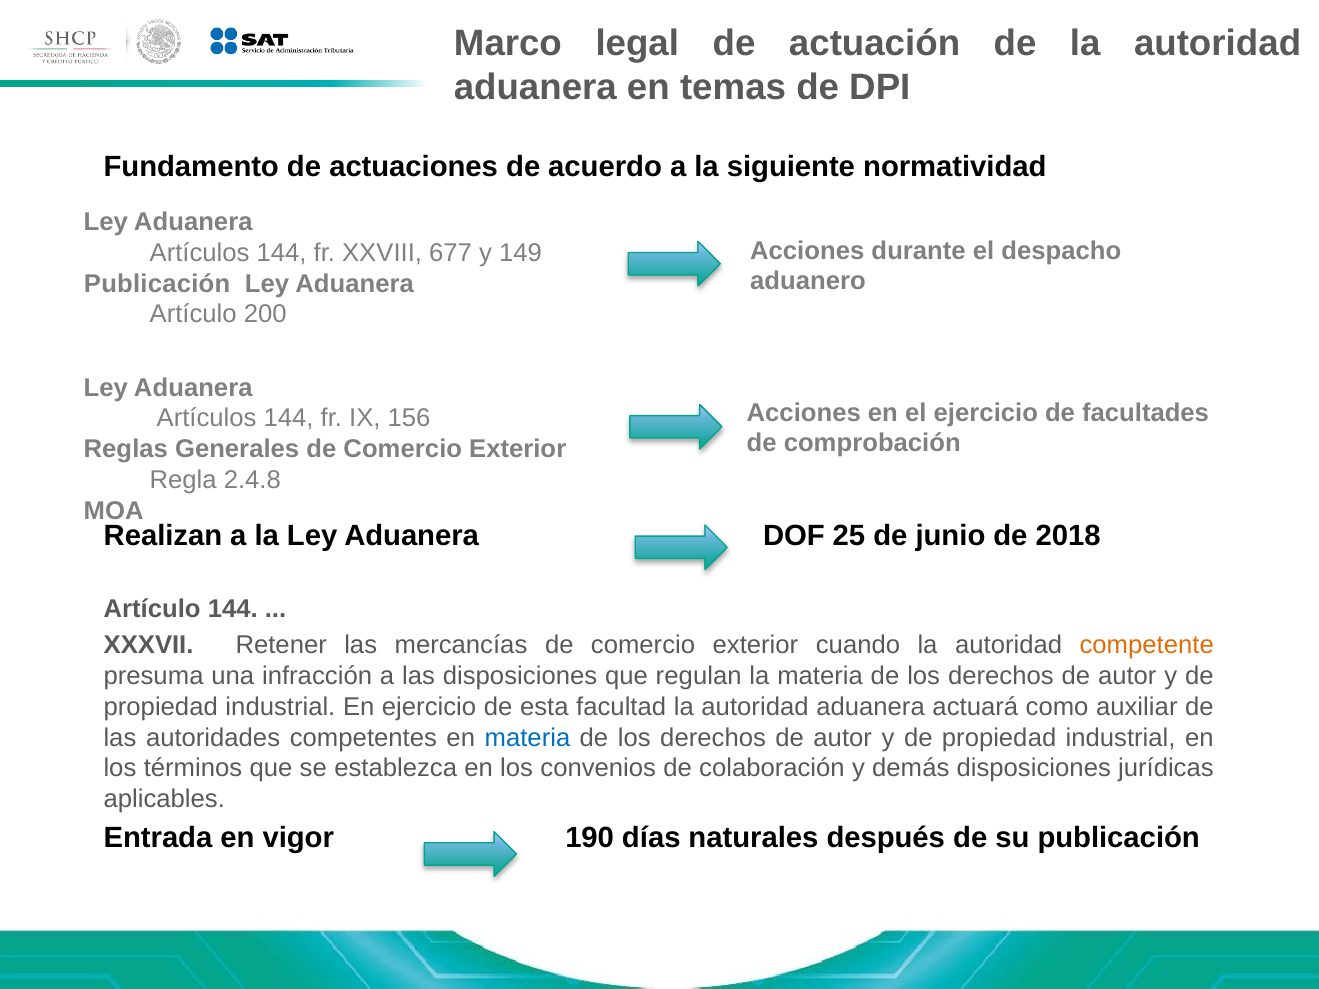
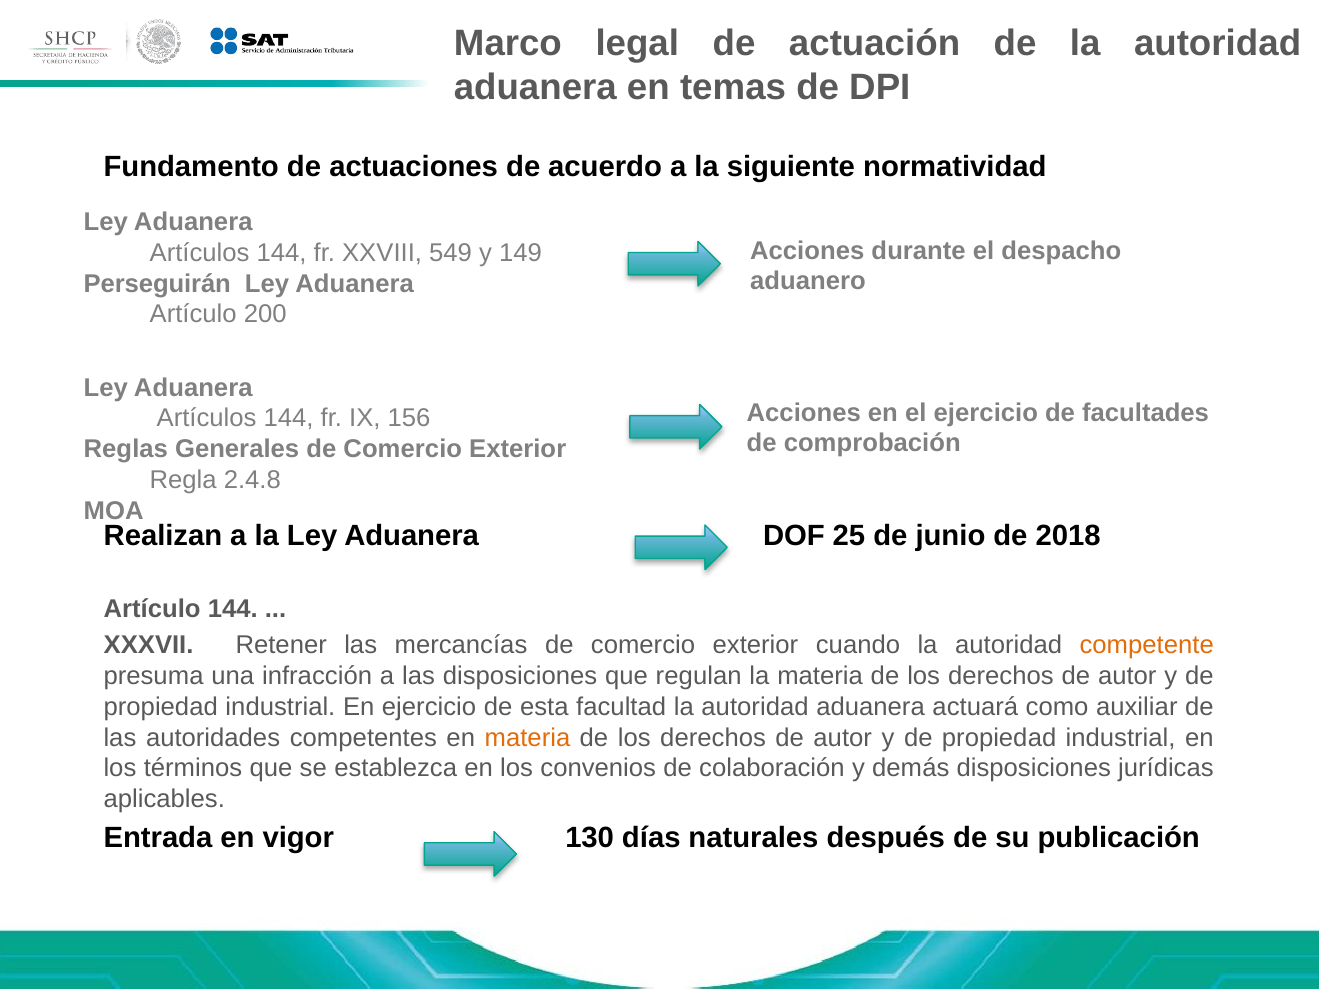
677: 677 -> 549 (451, 253)
Publicación: Publicación -> Perseguirán (157, 284)
materia colour: blue -> orange (527, 738)
190: 190 -> 130 (590, 838)
